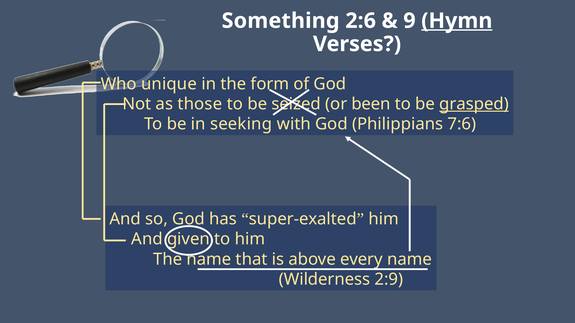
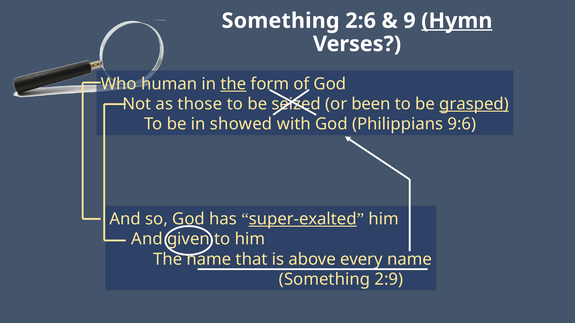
unique: unique -> human (169, 84)
the underline: none -> present (233, 84)
seeking: seeking -> showed (241, 124)
7:6: 7:6 -> 9:6 (462, 124)
super-exalted underline: none -> present (303, 219)
Wilderness: Wilderness -> Something (325, 280)
